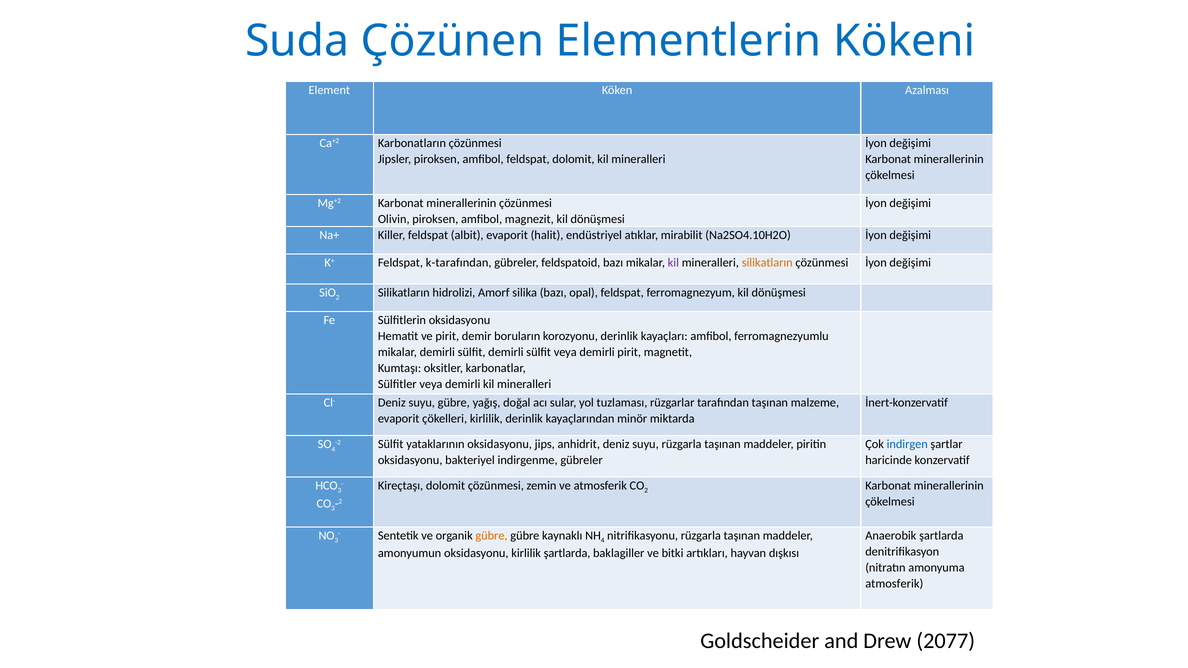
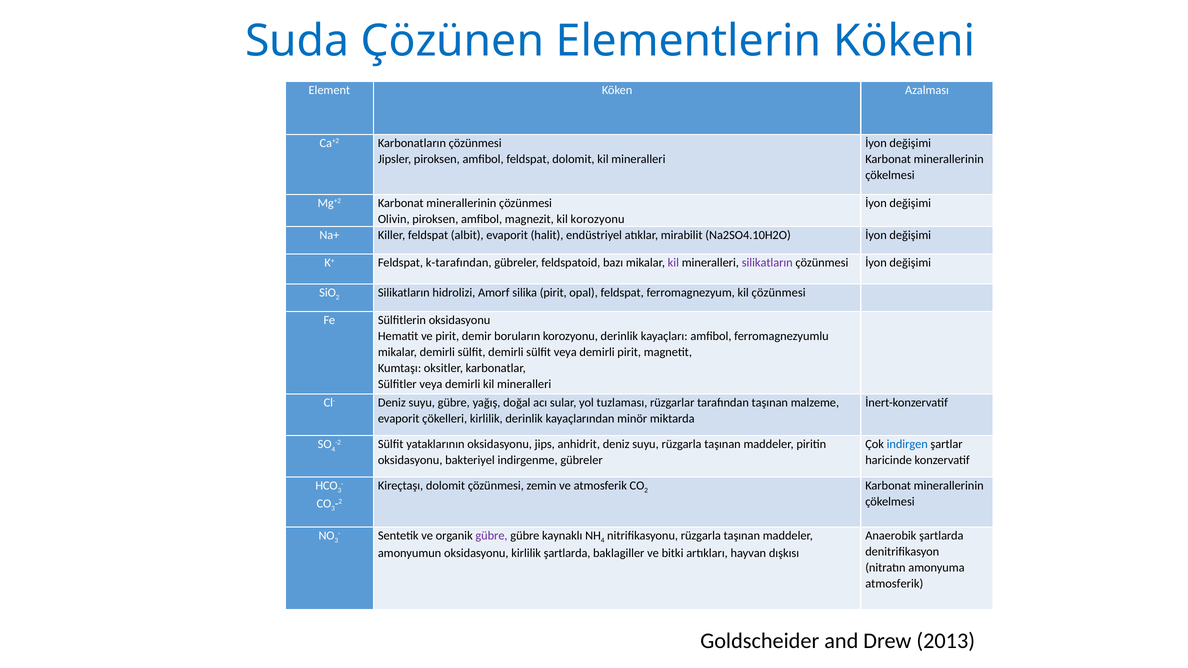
magnezit kil dönüşmesi: dönüşmesi -> korozyonu (598, 219)
silikatların colour: orange -> purple (767, 263)
silika bazı: bazı -> pirit (553, 293)
ferromagnezyum kil dönüşmesi: dönüşmesi -> çözünmesi (779, 293)
gübre colour: orange -> purple (492, 536)
2077: 2077 -> 2013 (946, 641)
